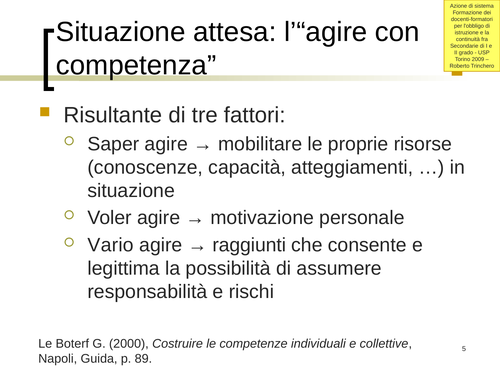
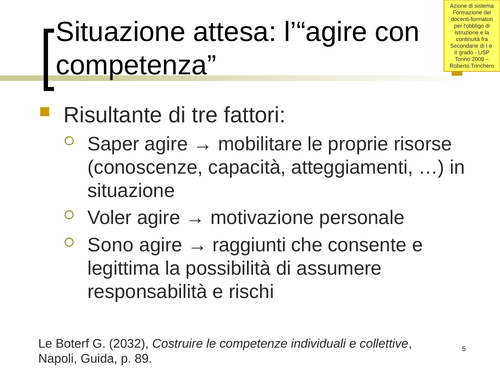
Vario: Vario -> Sono (111, 245)
2000: 2000 -> 2032 (129, 344)
